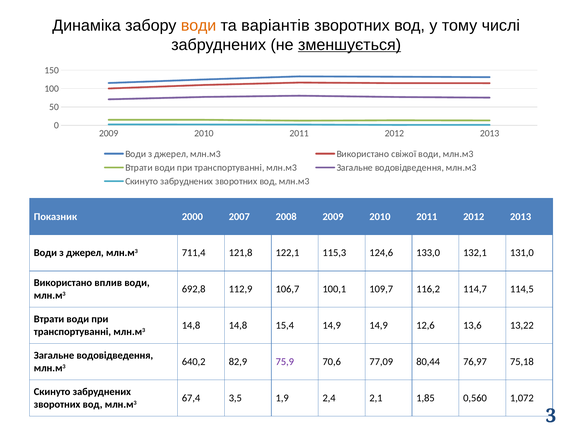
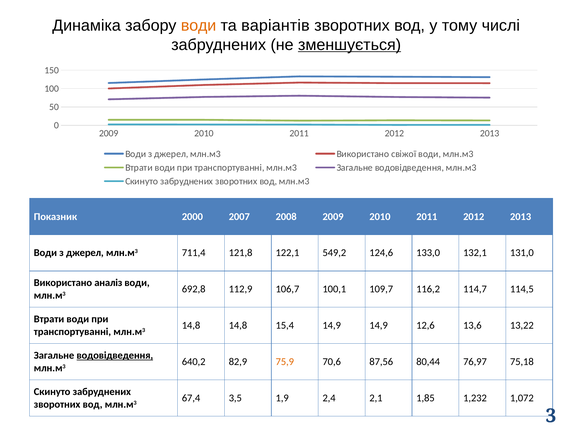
115,3: 115,3 -> 549,2 (334, 253)
вплив: вплив -> аналіз (108, 283)
водовідведення underline: none -> present (115, 355)
75,9 colour: purple -> orange (285, 362)
77,09: 77,09 -> 87,56 (381, 362)
0,560: 0,560 -> 1,232 (475, 398)
